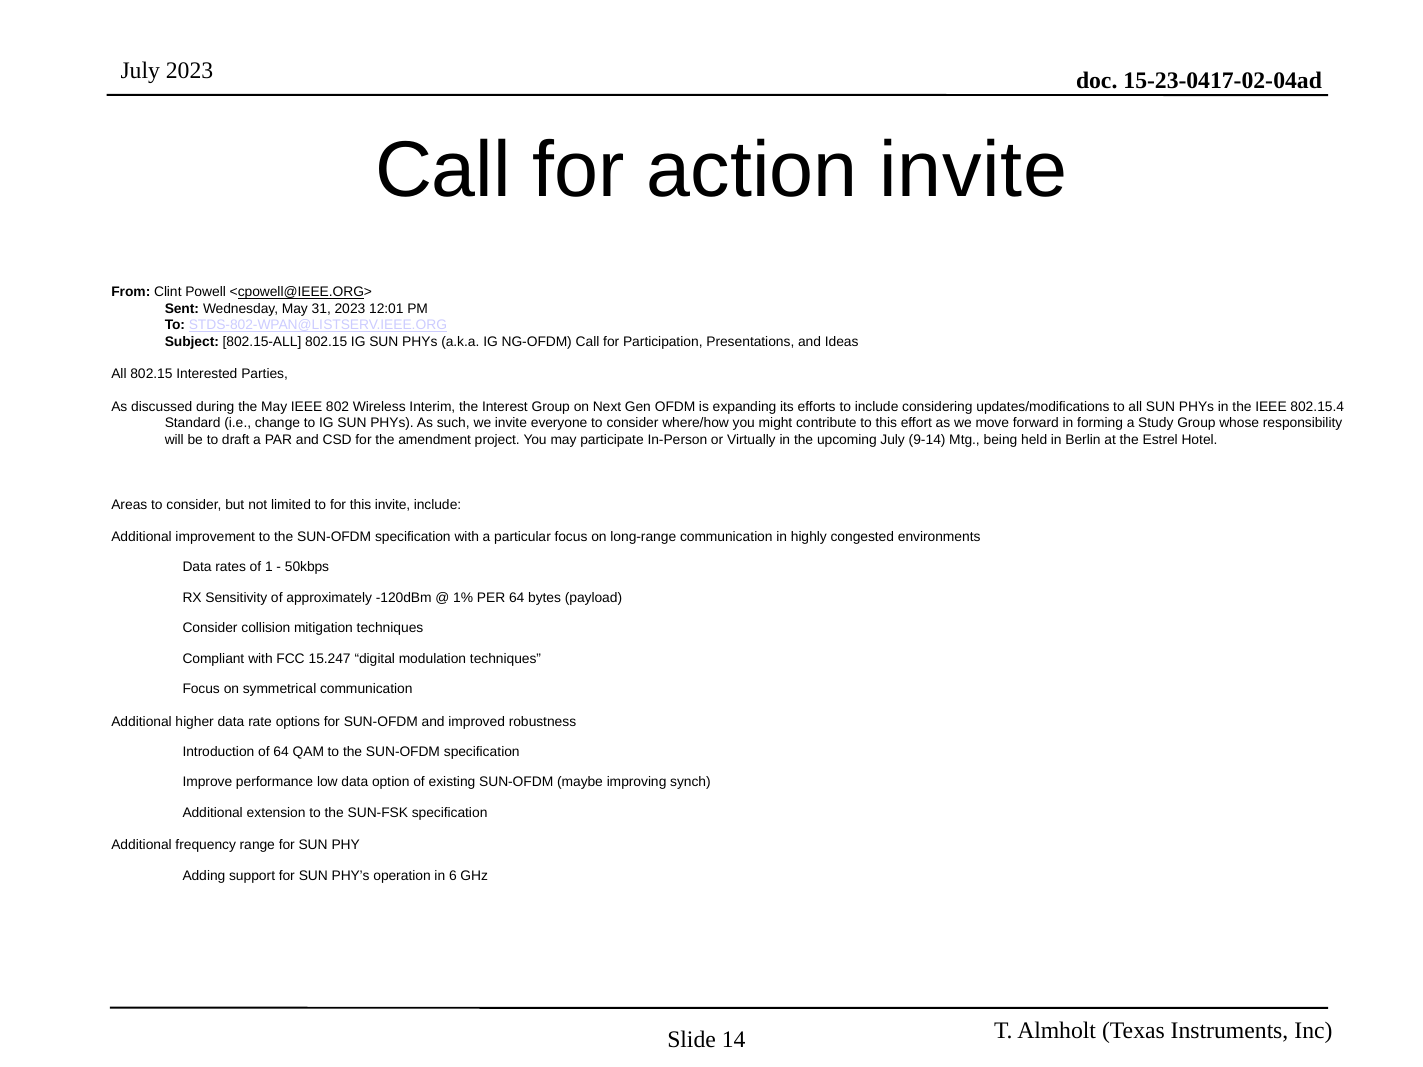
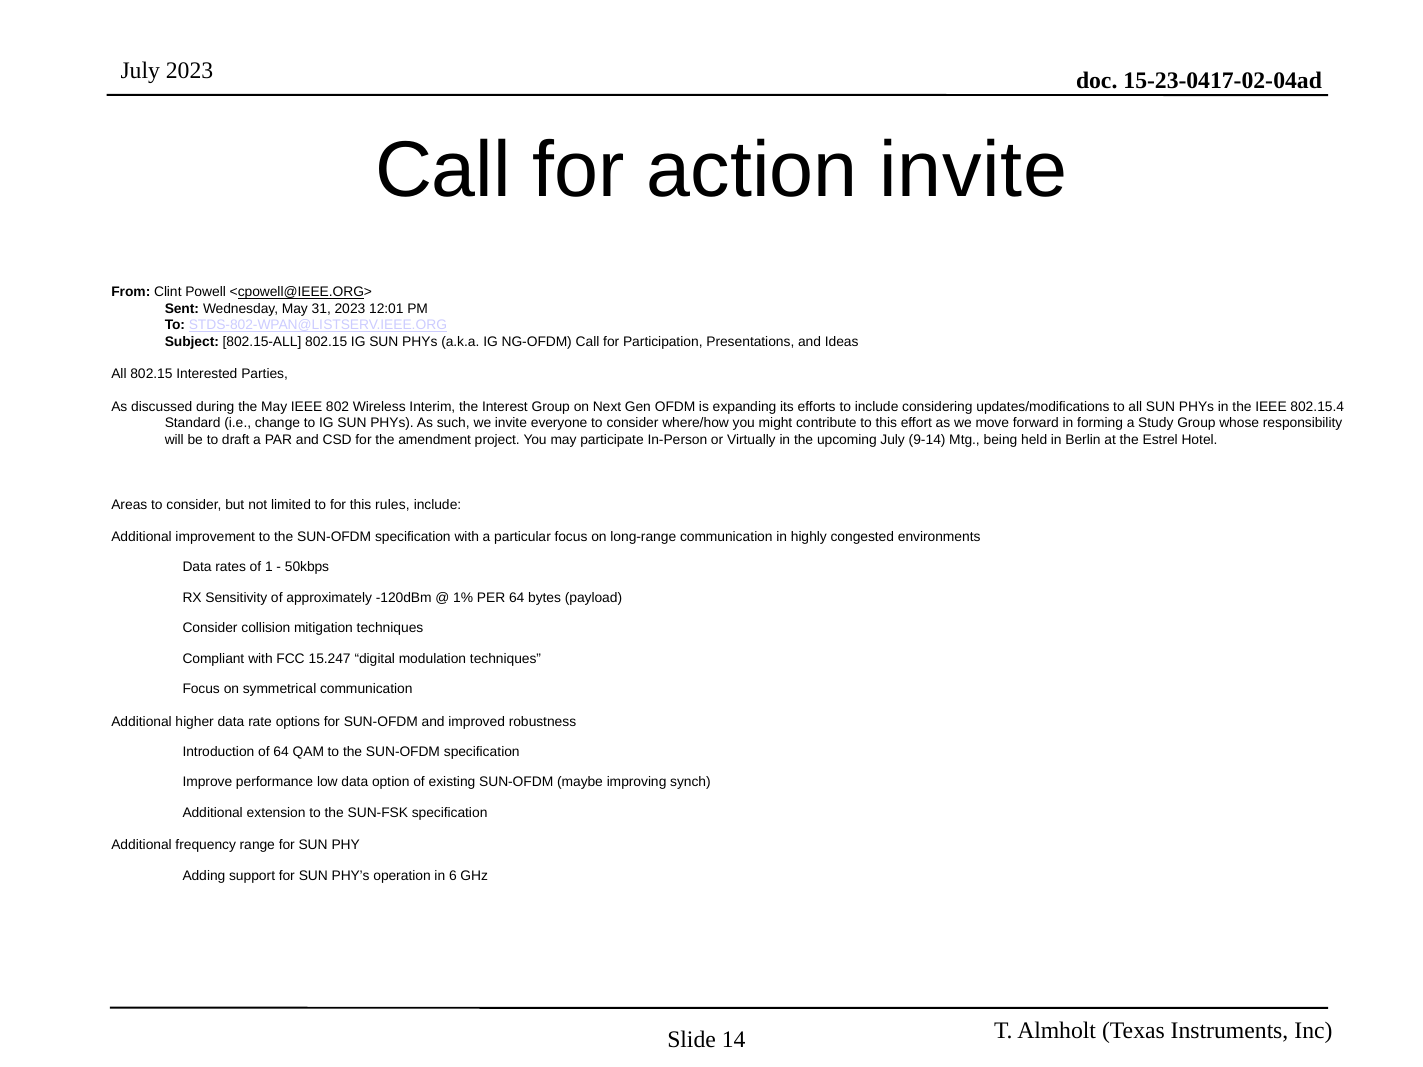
this invite: invite -> rules (392, 505)
